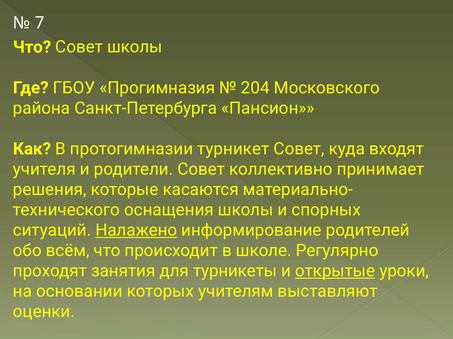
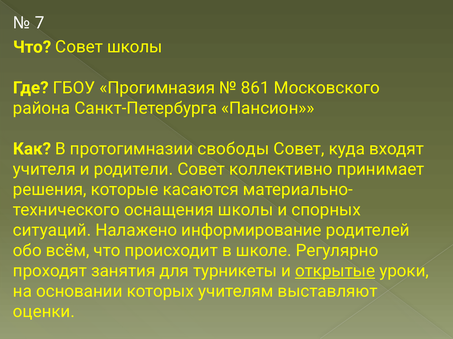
204: 204 -> 861 (255, 88)
турникет: турникет -> свободы (233, 149)
Налажено underline: present -> none (136, 231)
